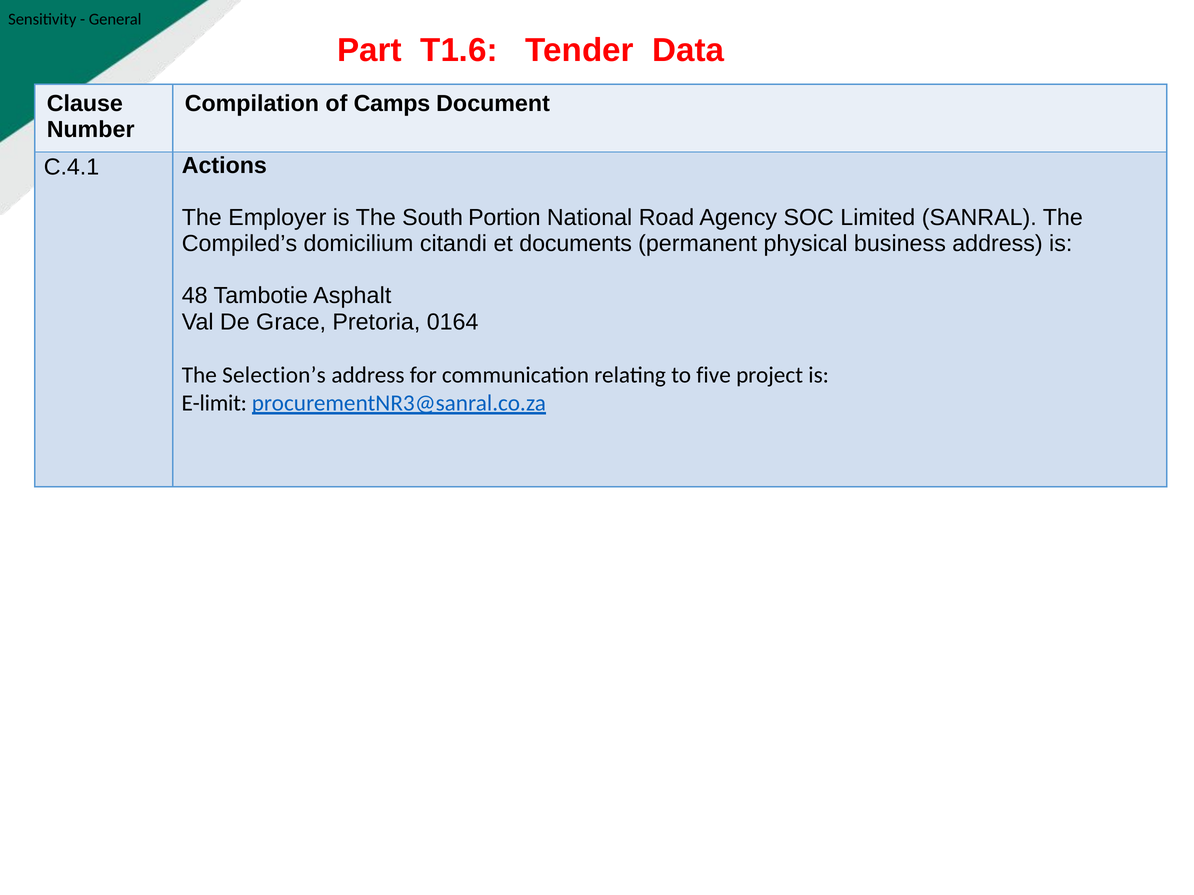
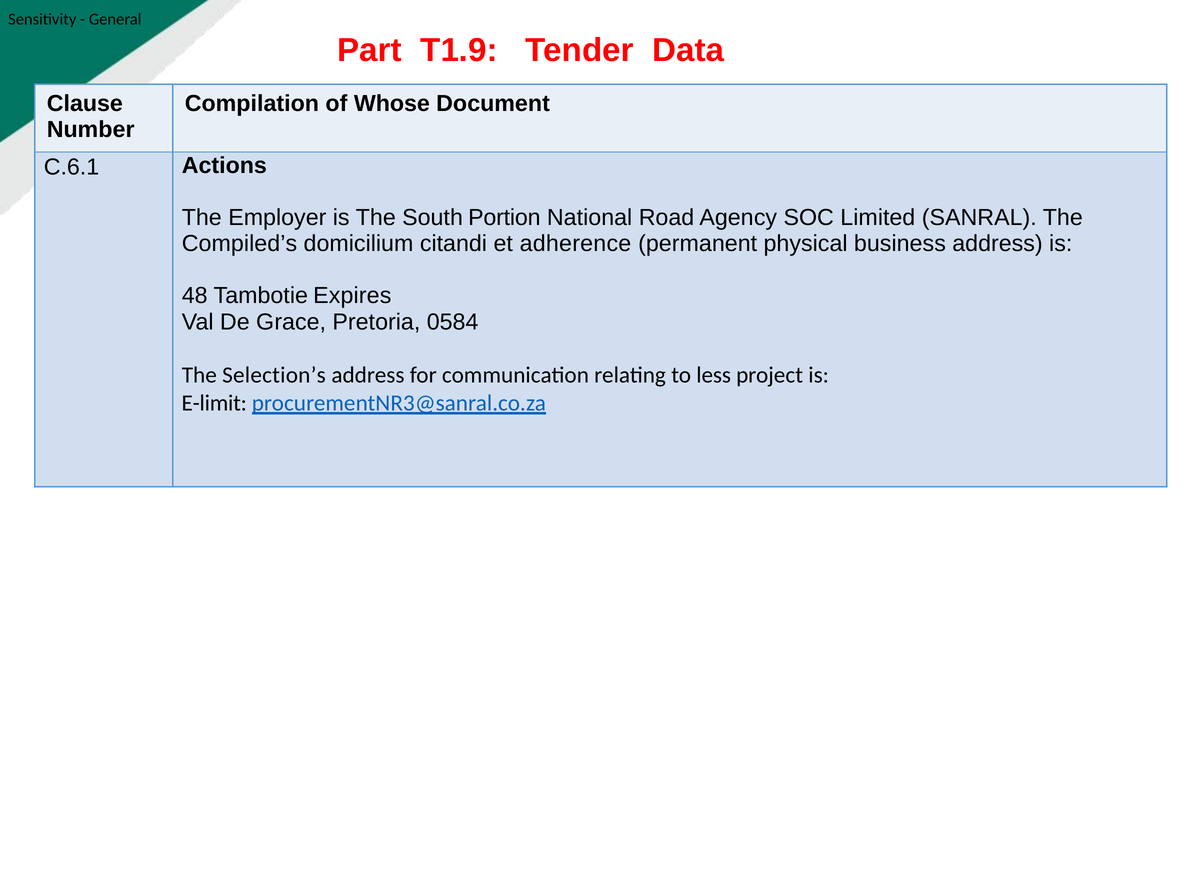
T1.6: T1.6 -> T1.9 (459, 50)
Camps: Camps -> Whose (392, 104)
C.4.1: C.4.1 -> C.6.1 (71, 167)
documents: documents -> adherence (575, 244)
Asphalt: Asphalt -> Expires (352, 296)
0164: 0164 -> 0584 (453, 322)
five: five -> less (714, 375)
